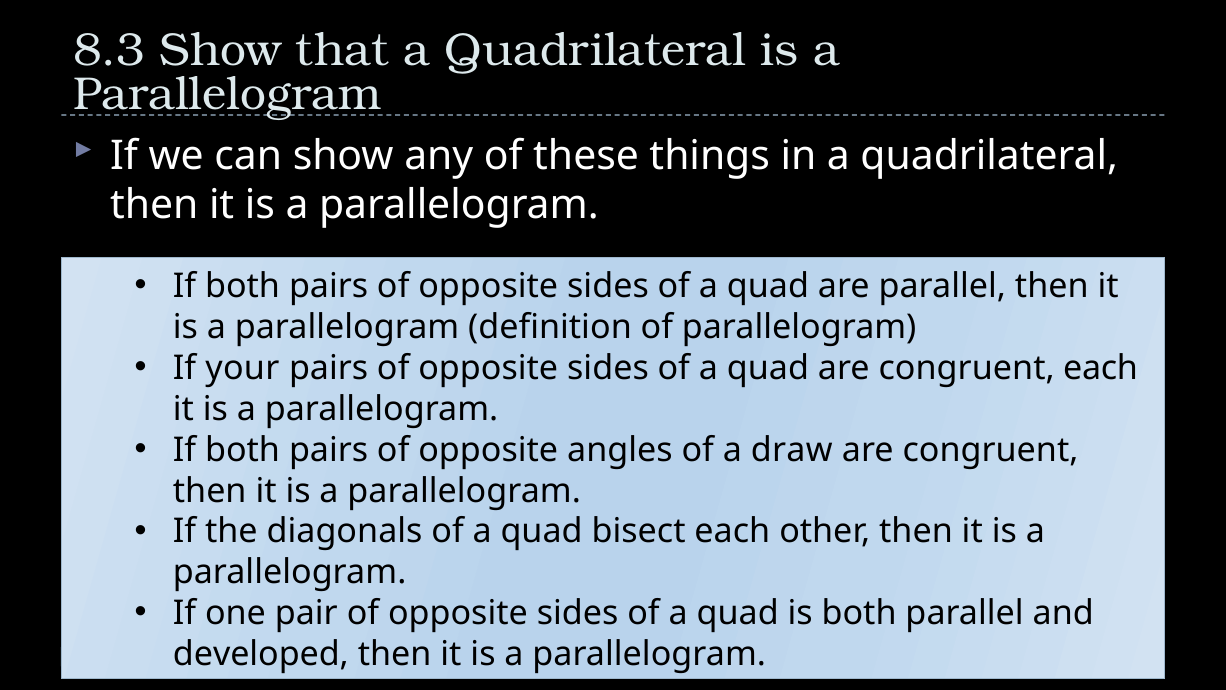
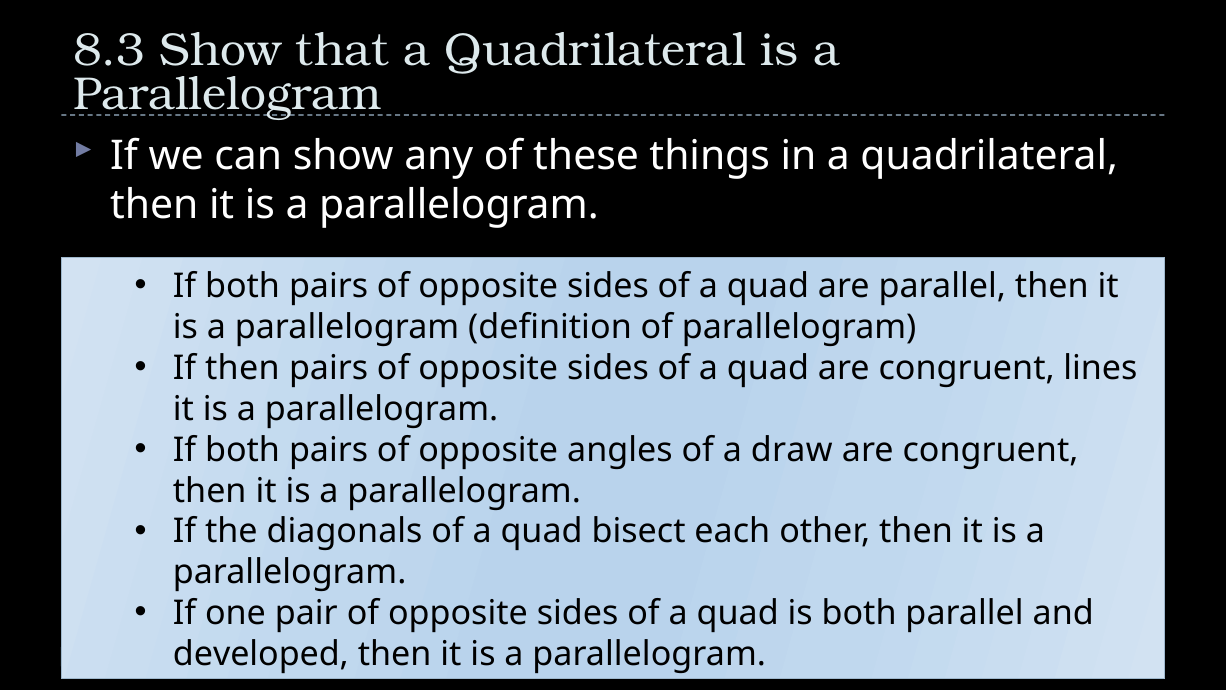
If your: your -> then (242, 368)
congruent each: each -> lines (1100, 368)
